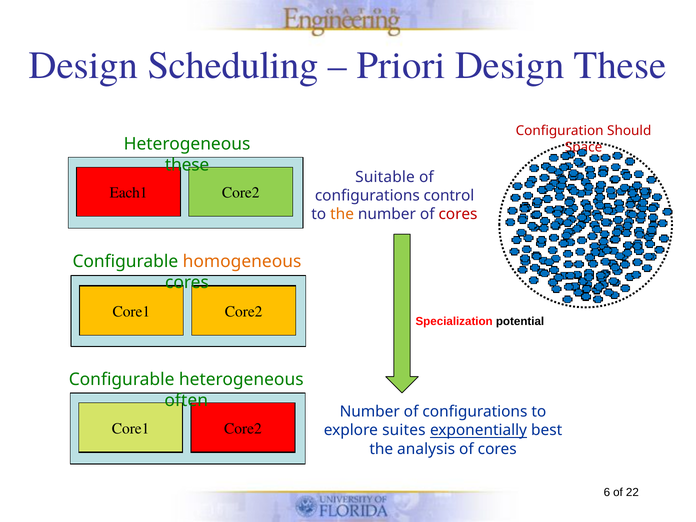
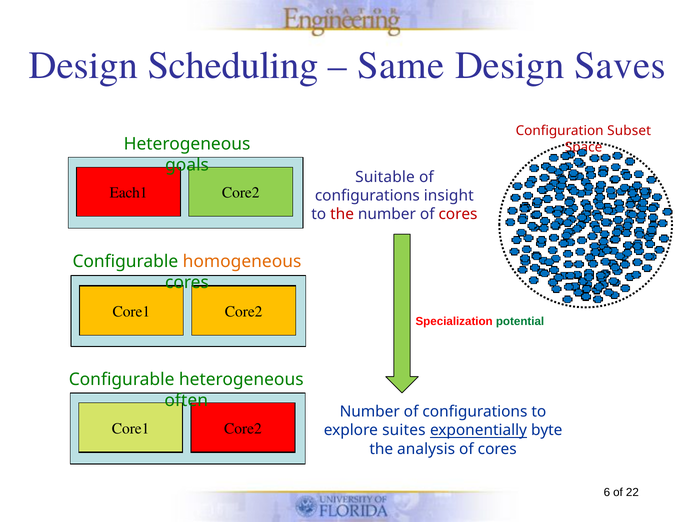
Priori: Priori -> Same (401, 65)
Design These: These -> Saves (620, 65)
Should: Should -> Subset (629, 131)
these: these -> goals (187, 165)
control: control -> insight (449, 196)
the colour: orange -> red (342, 214)
potential colour: black -> green (520, 321)
best: best -> byte (547, 430)
